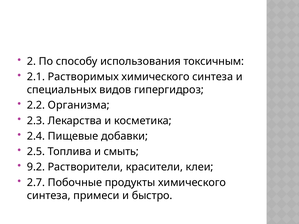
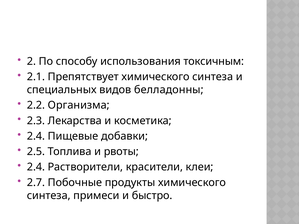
Растворимых: Растворимых -> Препятствует (83, 77)
гипергидроз: гипергидроз -> белладонны (169, 90)
смыть: смыть -> рвоты (121, 152)
9.2: 9.2 -> 2.4 (36, 167)
